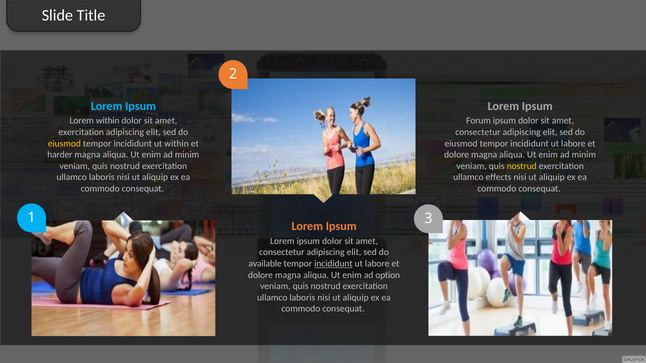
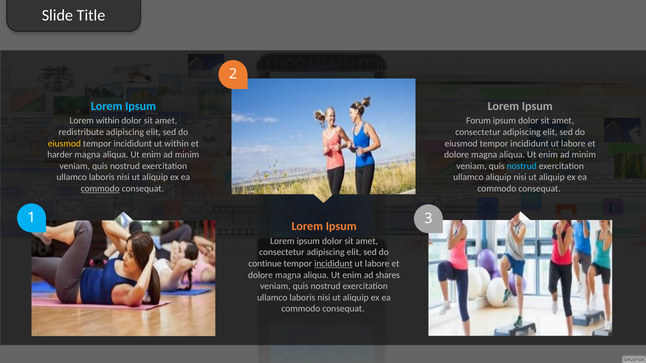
exercitation: exercitation -> redistribute (81, 132)
nostrud colour: yellow -> light blue (522, 166)
ullamco effects: effects -> aliquip (499, 178)
commodo underline: none -> present (100, 189)
available: available -> continue (265, 264)
option: option -> shares (388, 275)
